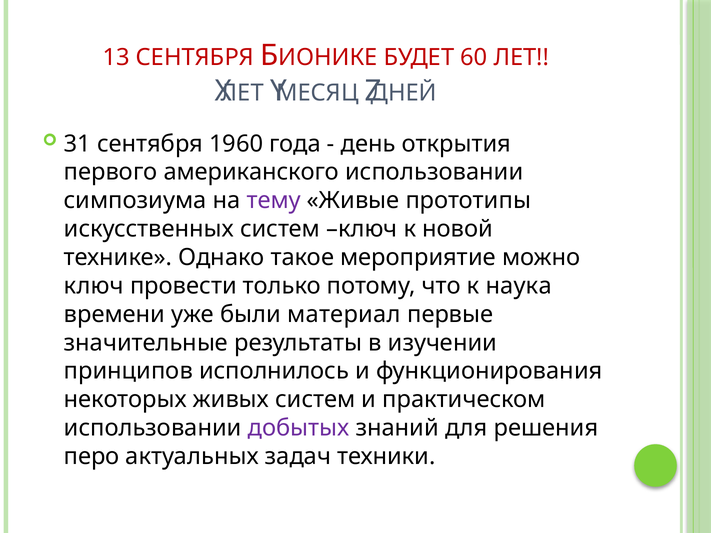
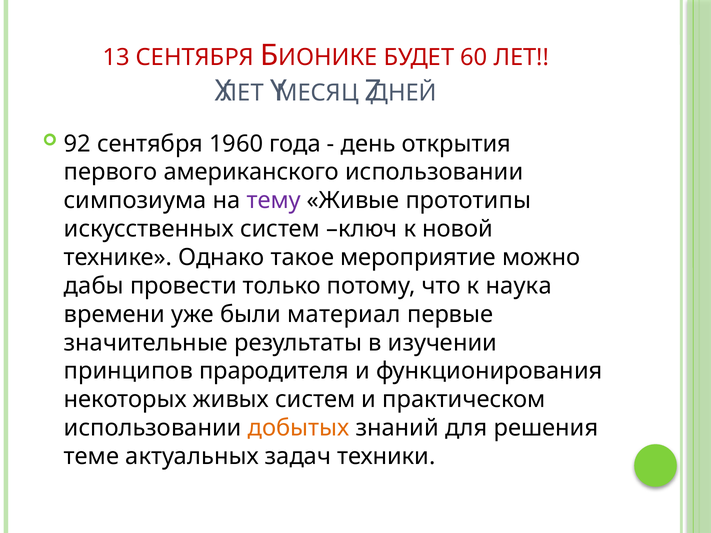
31: 31 -> 92 (77, 144)
ключ: ключ -> дабы (94, 286)
исполнилось: исполнилось -> прародителя (274, 371)
добытых colour: purple -> orange (299, 428)
перо: перо -> теме (92, 457)
